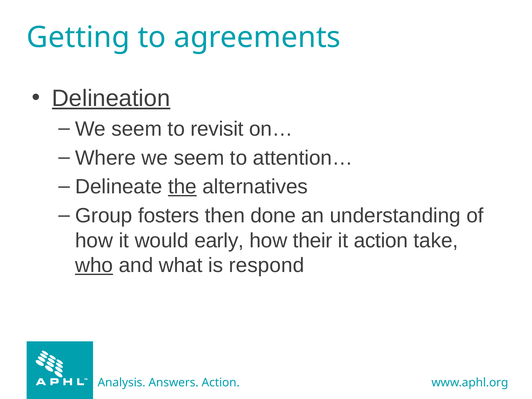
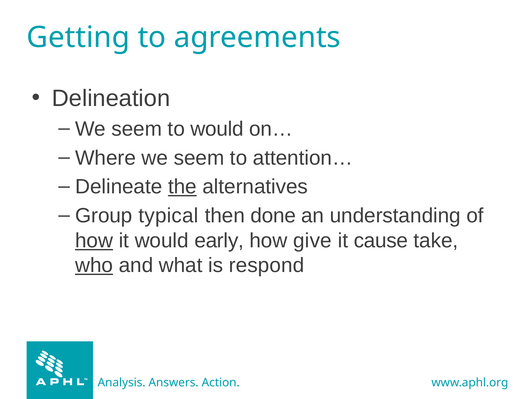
Delineation underline: present -> none (111, 98)
to revisit: revisit -> would (217, 129)
fosters: fosters -> typical (169, 216)
how underline: none -> present (94, 241)
their: their -> give (312, 241)
it action: action -> cause (381, 241)
